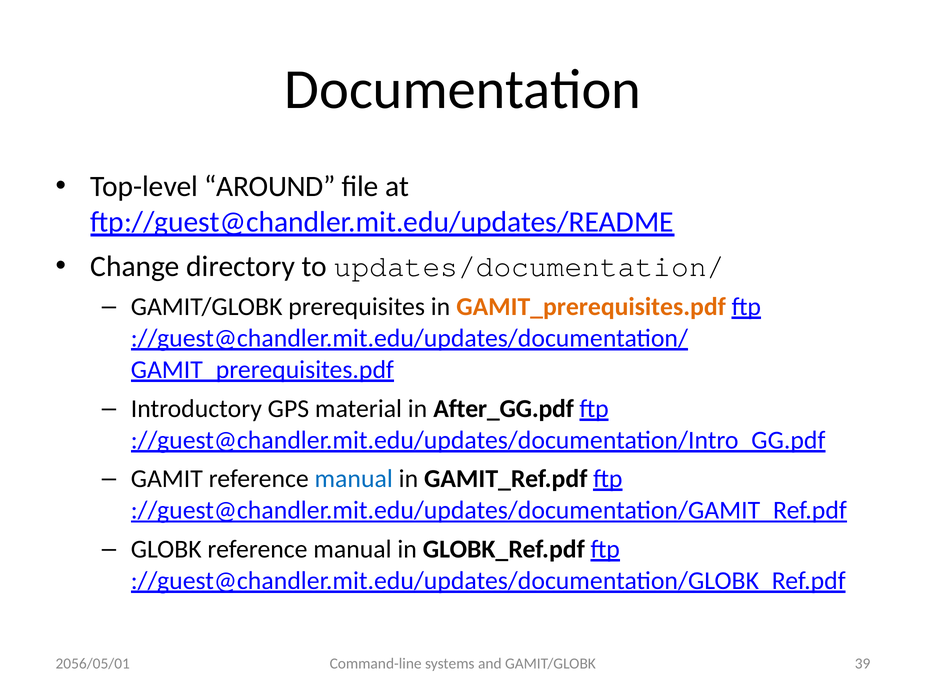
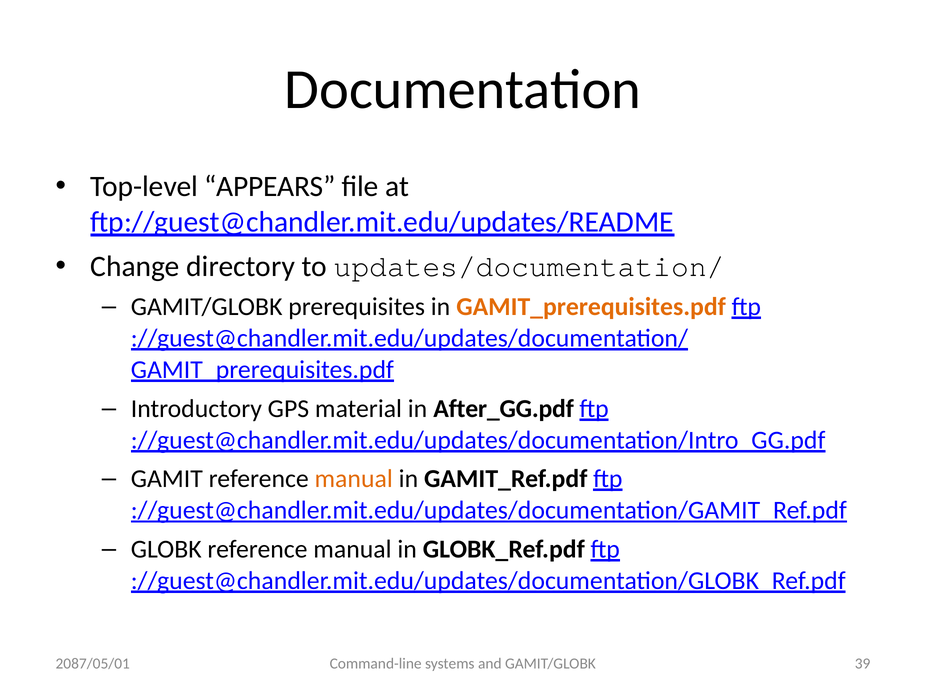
AROUND: AROUND -> APPEARS (270, 186)
manual colour: blue -> orange (354, 479)
2056/05/01: 2056/05/01 -> 2087/05/01 (93, 663)
